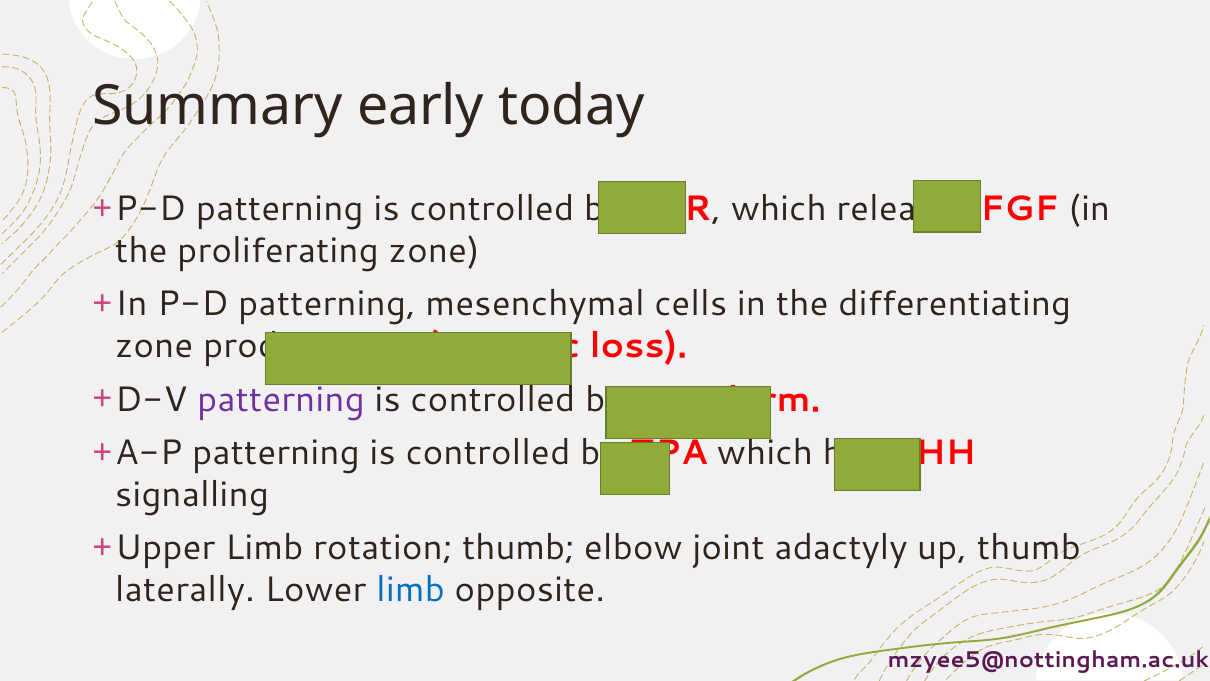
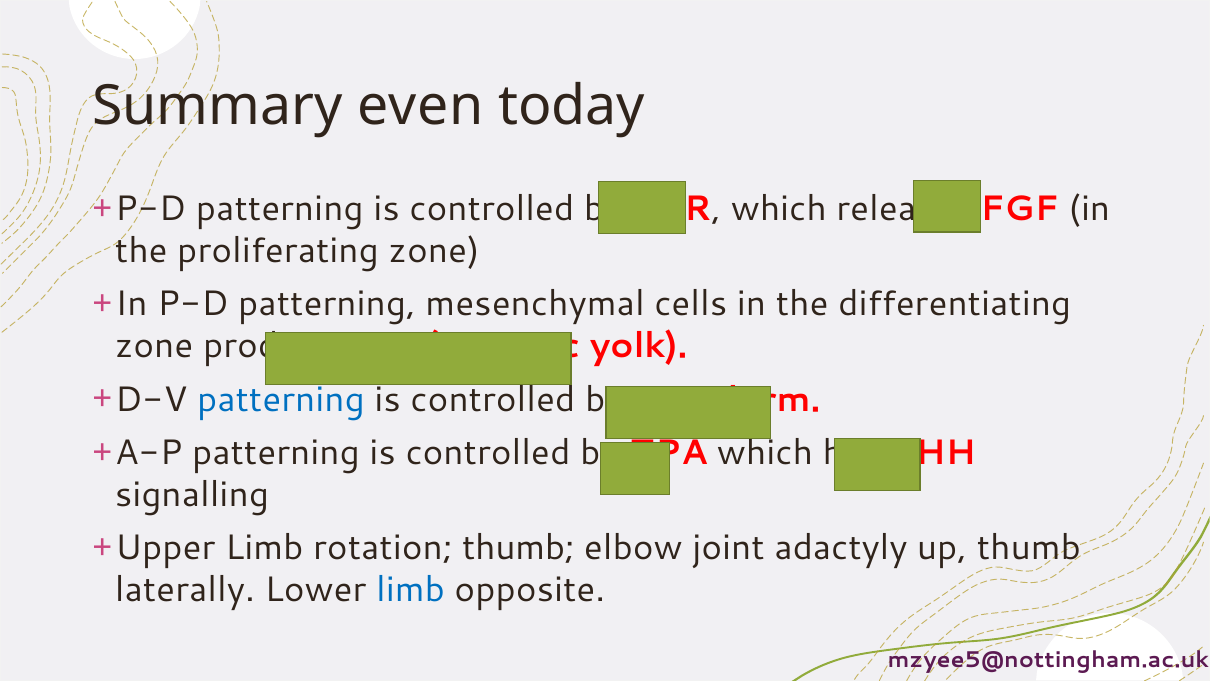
early: early -> even (420, 106)
loss: loss -> yolk (638, 346)
patterning colour: purple -> blue (281, 399)
